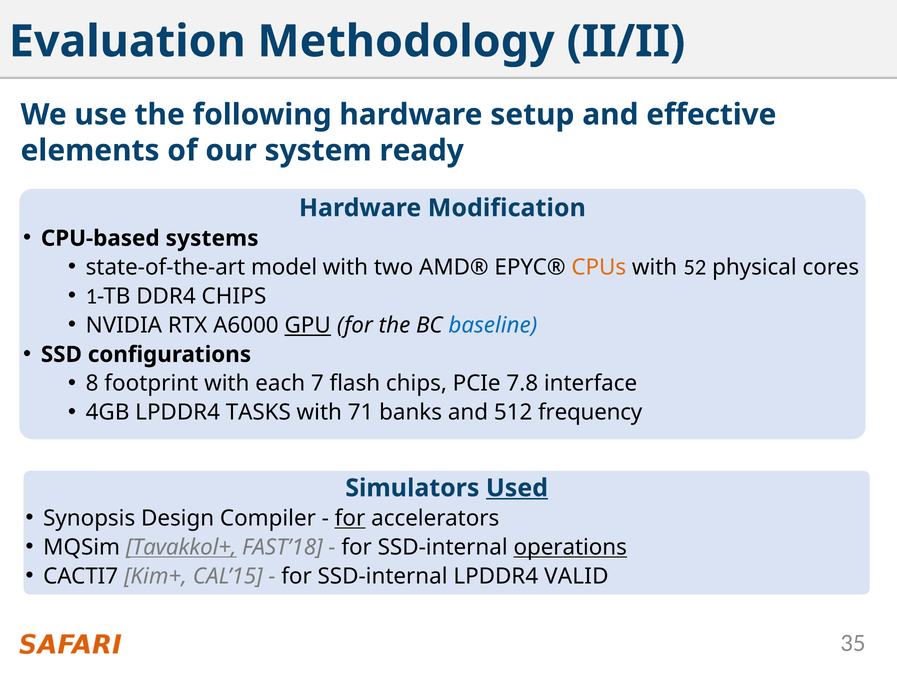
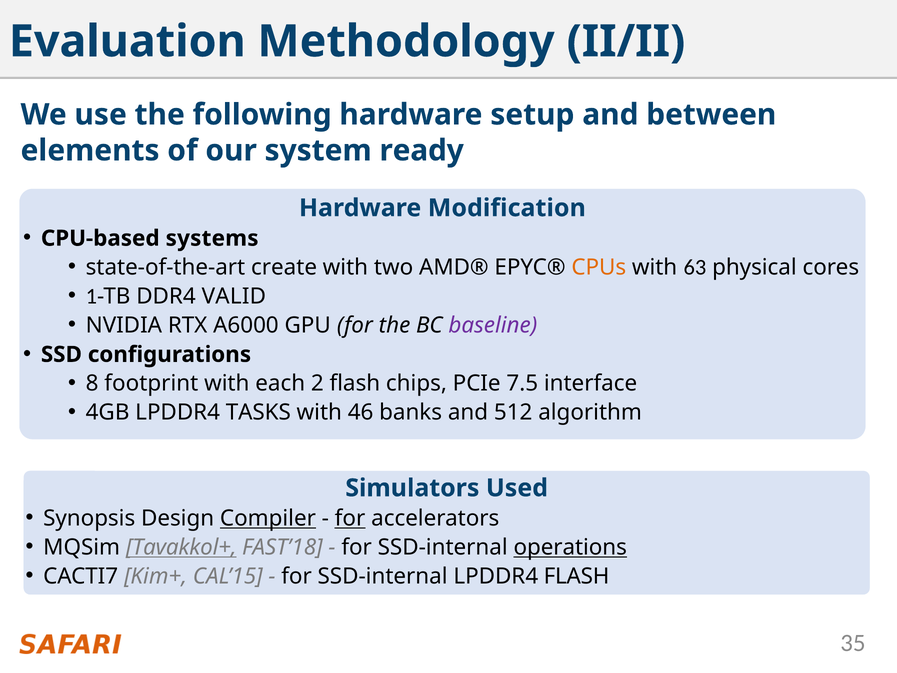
effective: effective -> between (711, 115)
model: model -> create (284, 267)
52: 52 -> 63 (695, 267)
DDR4 CHIPS: CHIPS -> VALID (234, 296)
GPU underline: present -> none (308, 325)
baseline colour: blue -> purple (493, 325)
7: 7 -> 2 (317, 383)
7.8: 7.8 -> 7.5 (522, 383)
71: 71 -> 46 (361, 412)
frequency: frequency -> algorithm (590, 412)
Used underline: present -> none (517, 488)
Compiler underline: none -> present (268, 518)
LPDDR4 VALID: VALID -> FLASH (577, 576)
